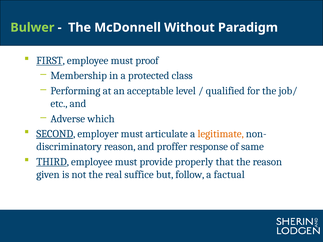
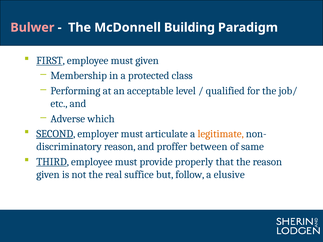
Bulwer colour: light green -> pink (32, 28)
Without: Without -> Building (189, 28)
must proof: proof -> given (147, 61)
response: response -> between (209, 147)
factual: factual -> elusive (229, 175)
